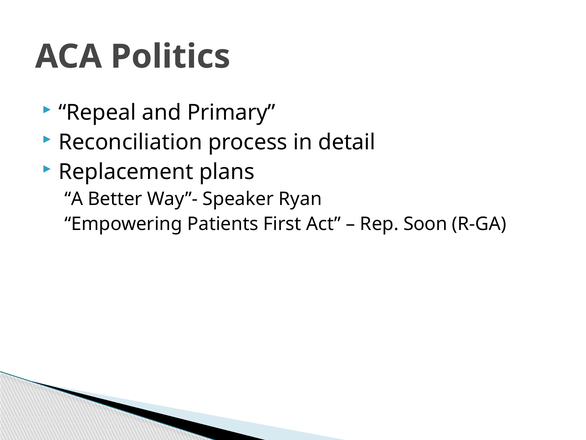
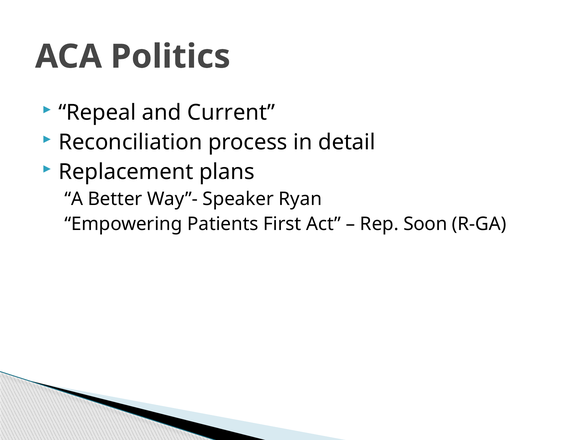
Primary: Primary -> Current (231, 113)
